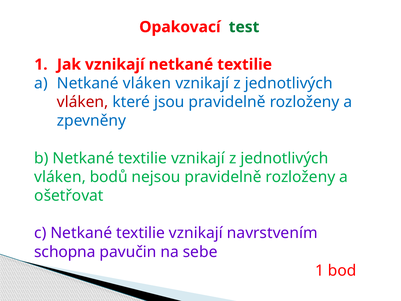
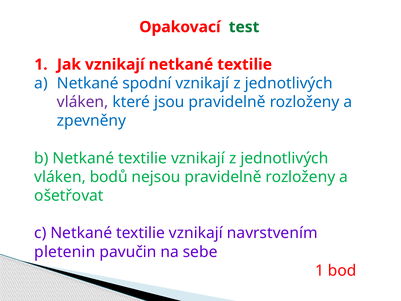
Netkané vláken: vláken -> spodní (147, 83)
vláken colour: red -> purple (83, 102)
schopna: schopna -> pletenin (65, 252)
